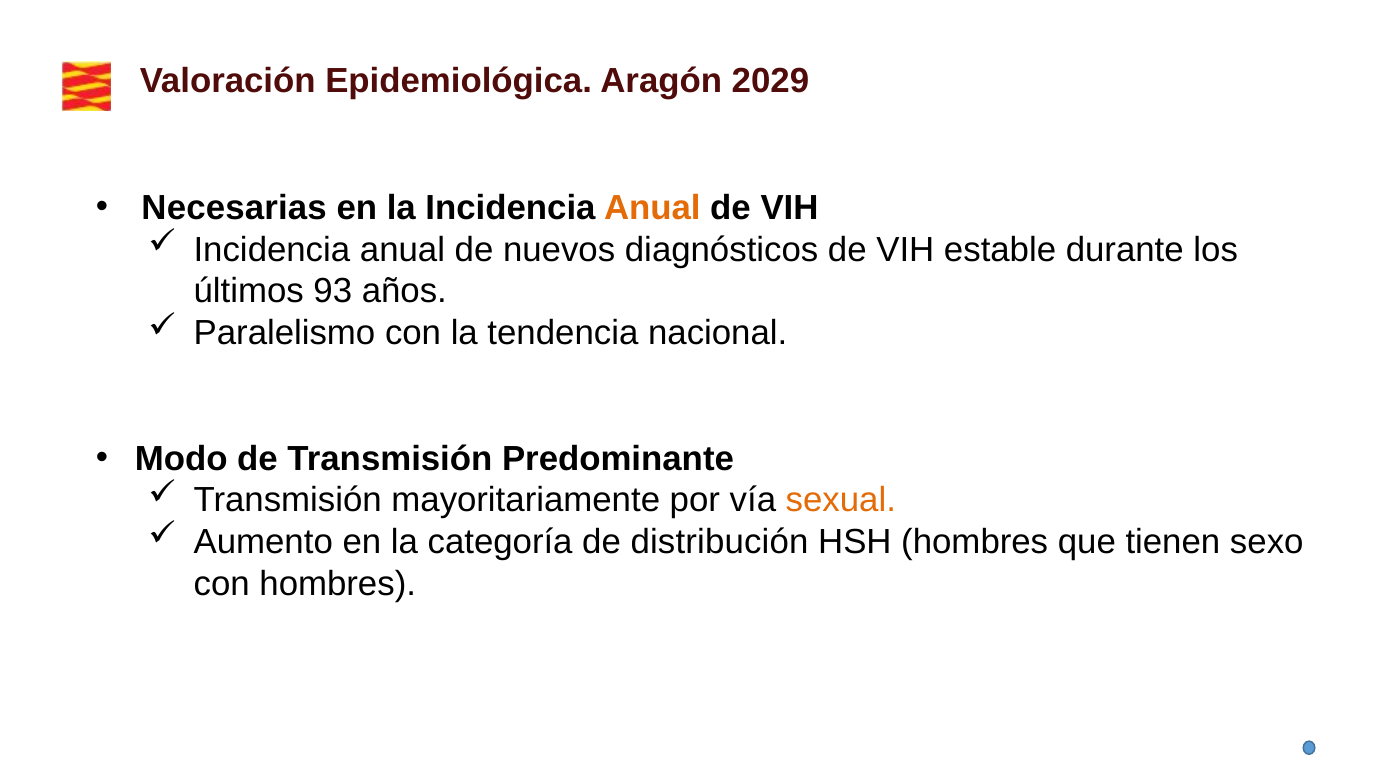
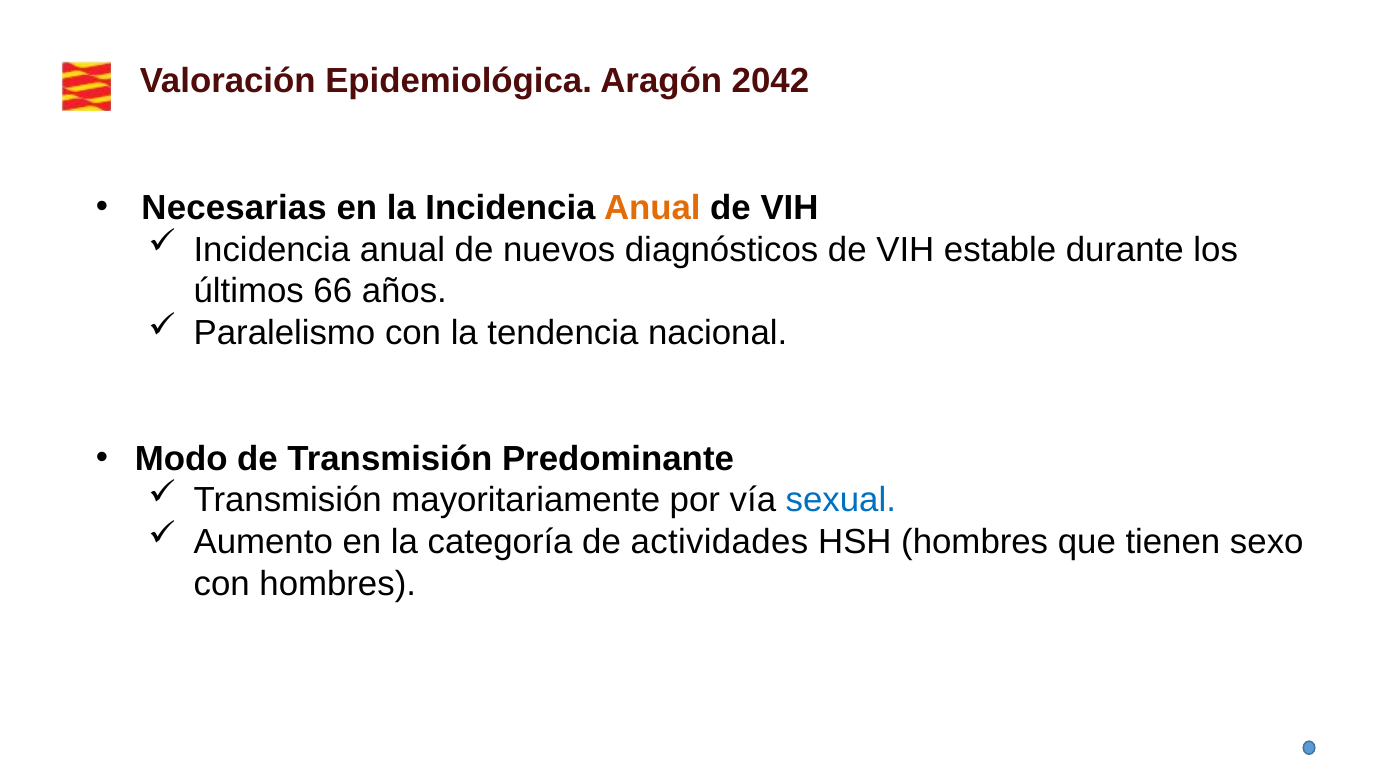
2029: 2029 -> 2042 (770, 81)
93: 93 -> 66 (333, 291)
sexual colour: orange -> blue (841, 500)
distribución: distribución -> actividades (719, 542)
